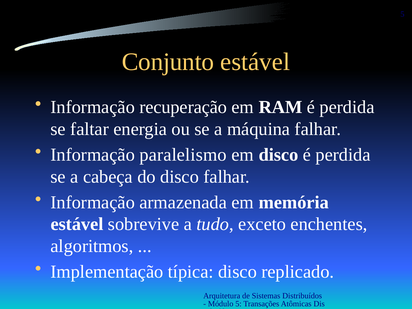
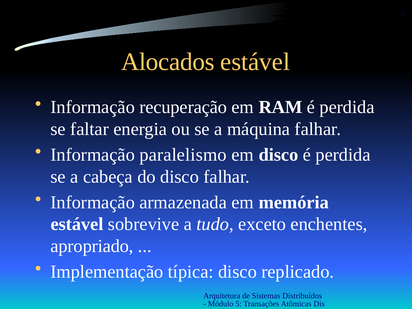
Conjunto: Conjunto -> Alocados (168, 62)
algoritmos: algoritmos -> apropriado (92, 246)
